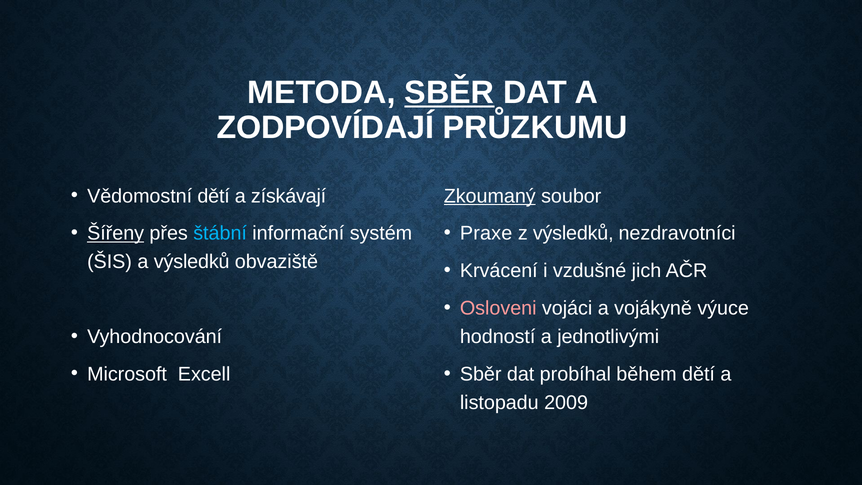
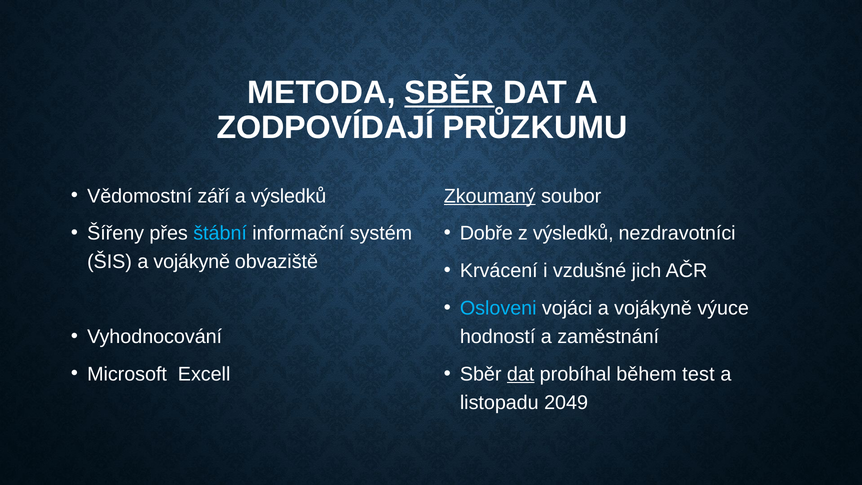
Vědomostní dětí: dětí -> září (214, 196)
a získávají: získávají -> výsledků (289, 196)
Šířeny underline: present -> none (116, 233)
Praxe: Praxe -> Dobře (486, 233)
ŠIS a výsledků: výsledků -> vojákyně (192, 262)
Osloveni colour: pink -> light blue (498, 308)
jednotlivými: jednotlivými -> zaměstnání (608, 337)
dat underline: none -> present (521, 374)
během dětí: dětí -> test (698, 374)
2009: 2009 -> 2049 (566, 402)
